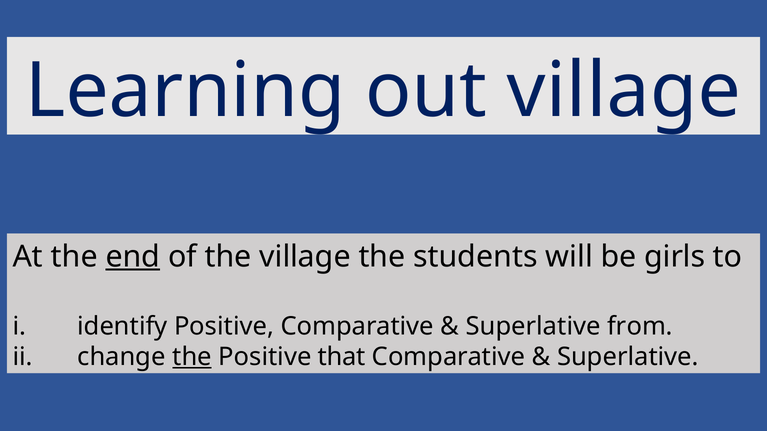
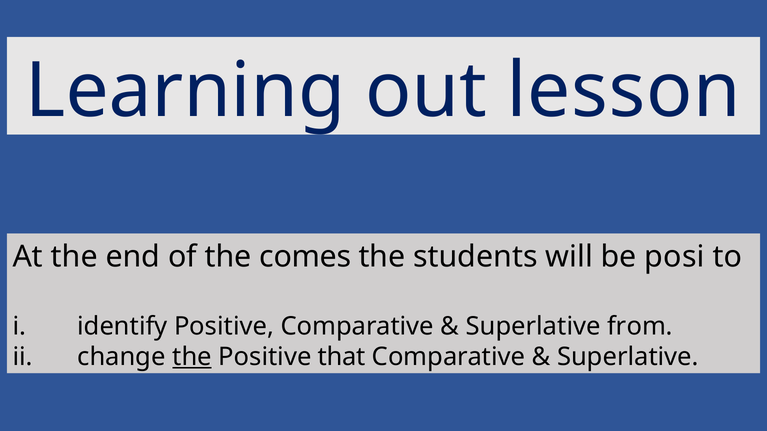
out village: village -> lesson (624, 91)
end underline: present -> none (133, 257)
the village: village -> comes (305, 257)
girls: girls -> posi (675, 257)
